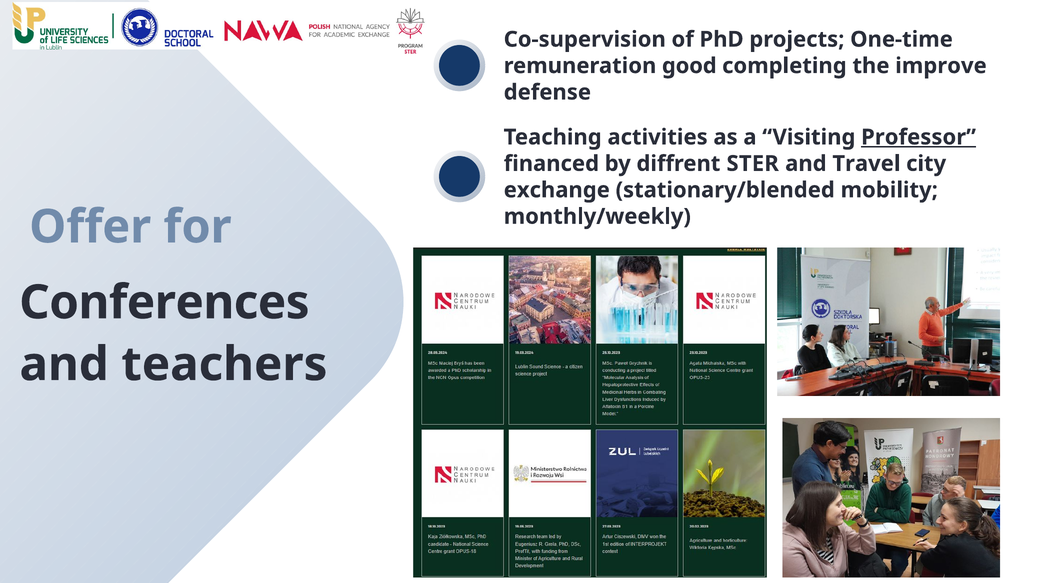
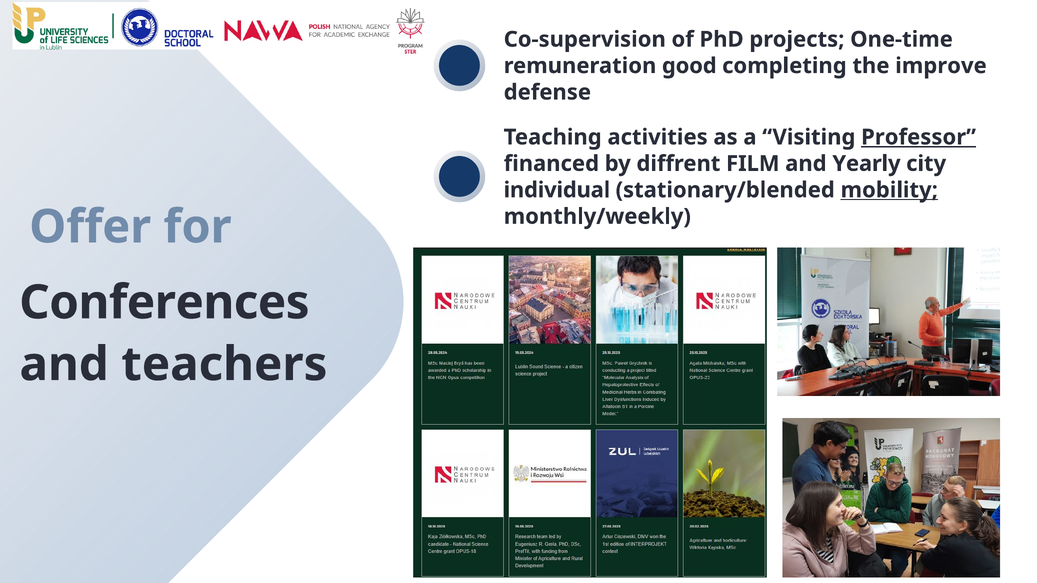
STER: STER -> FILM (753, 164)
Travel: Travel -> Yearly (866, 164)
exchange: exchange -> individual (557, 190)
mobility underline: none -> present (889, 190)
